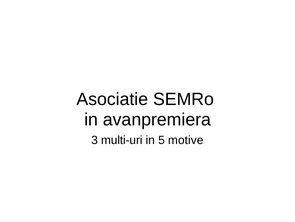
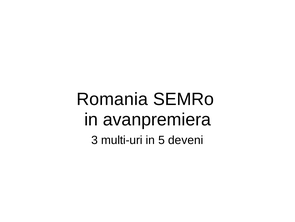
Asociatie: Asociatie -> Romania (112, 99)
motive: motive -> deveni (186, 140)
